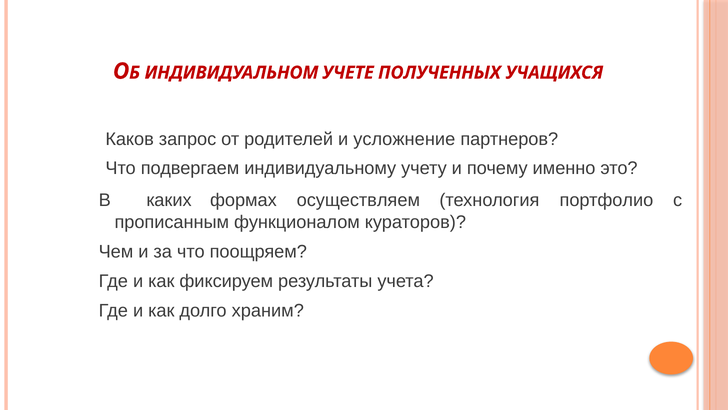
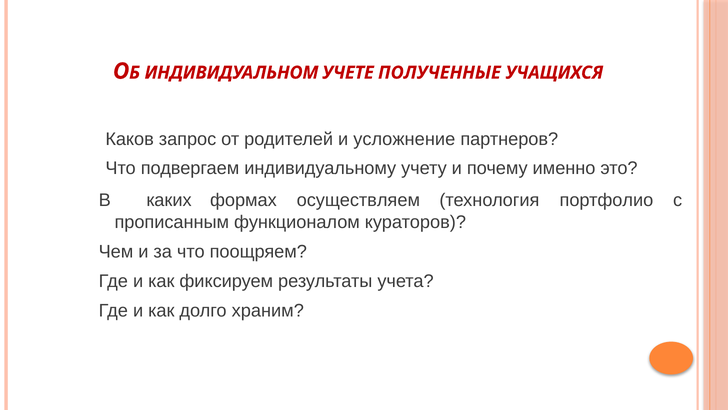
ПОЛУЧЕННЫХ: ПОЛУЧЕННЫХ -> ПОЛУЧЕННЫЕ (439, 73)
